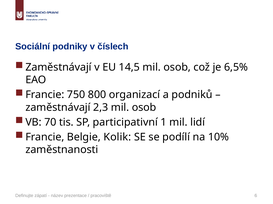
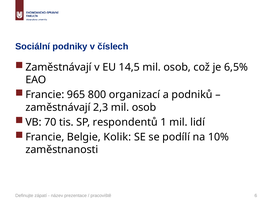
750: 750 -> 965 (76, 95)
participativní: participativní -> respondentů (125, 123)
